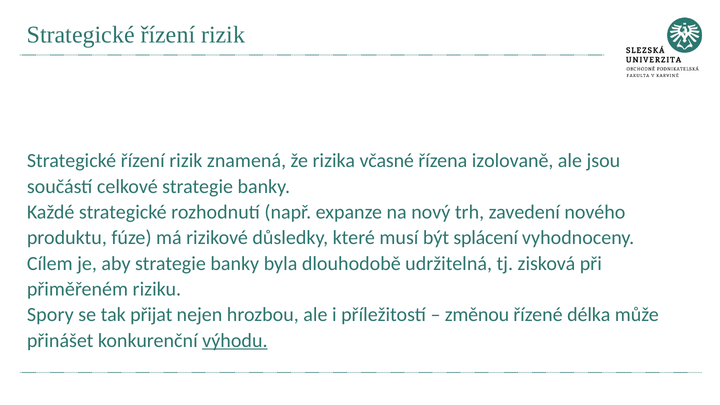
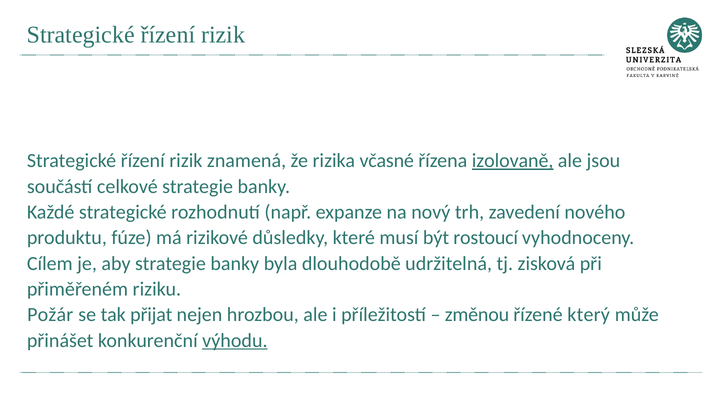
izolovaně underline: none -> present (513, 161)
splácení: splácení -> rostoucí (486, 238)
Spory: Spory -> Požár (50, 315)
délka: délka -> který (589, 315)
